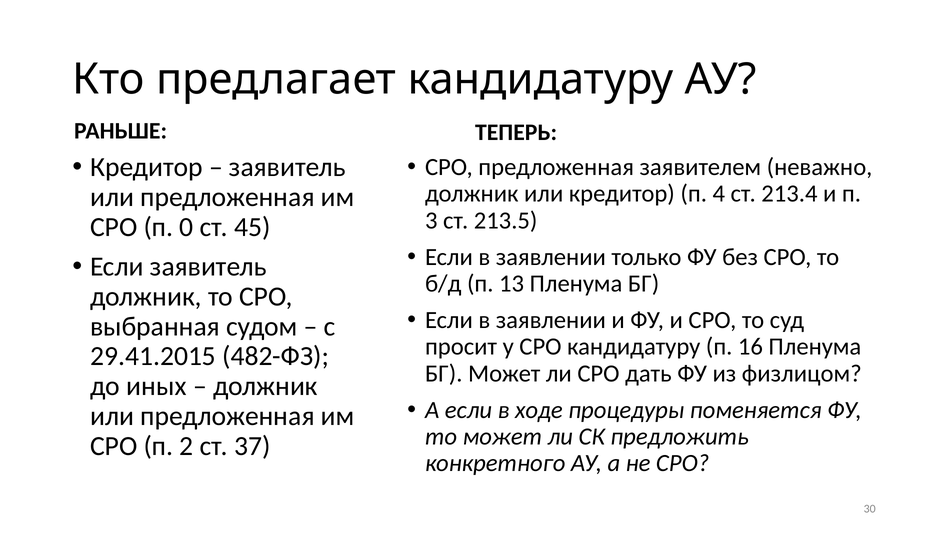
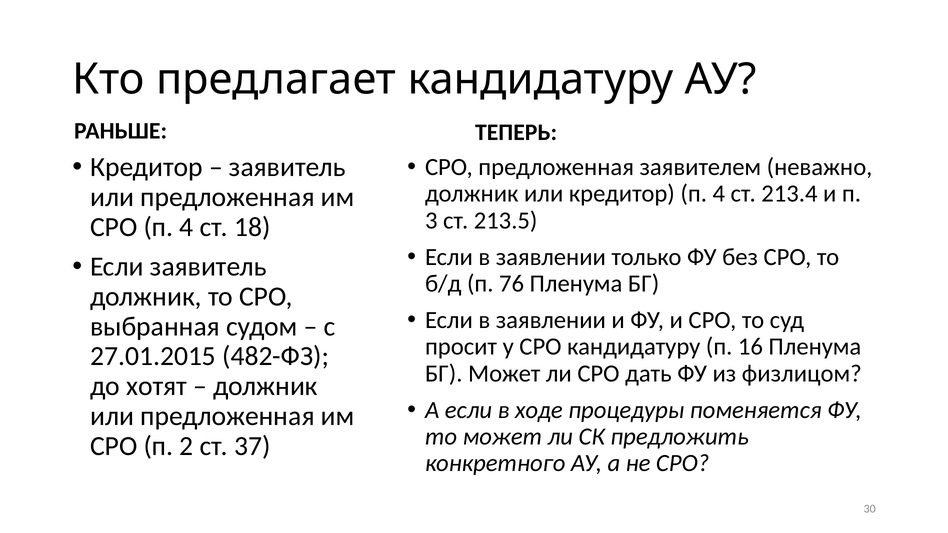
СРО п 0: 0 -> 4 (186, 227)
45: 45 -> 18 (252, 227)
13: 13 -> 76 (512, 284)
29.41.2015: 29.41.2015 -> 27.01.2015 (153, 357)
иных: иных -> хотят (157, 386)
